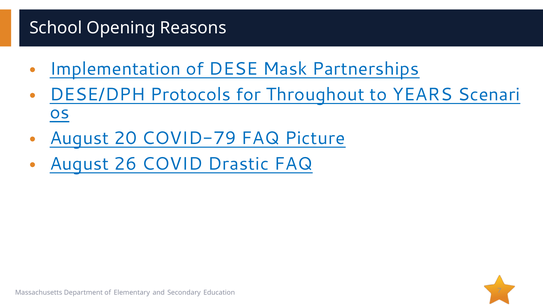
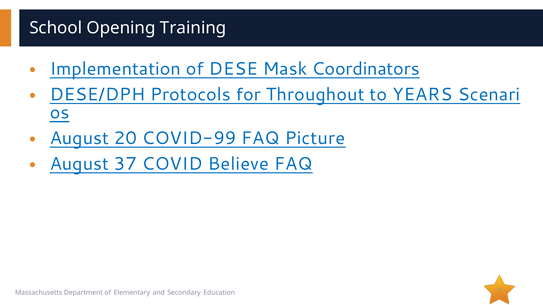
Reasons: Reasons -> Training (193, 28)
Partnerships: Partnerships -> Coordinators (366, 69)
COVID-79: COVID-79 -> COVID-99 (189, 138)
26: 26 -> 37 (125, 164)
Drastic: Drastic -> Believe (238, 164)
